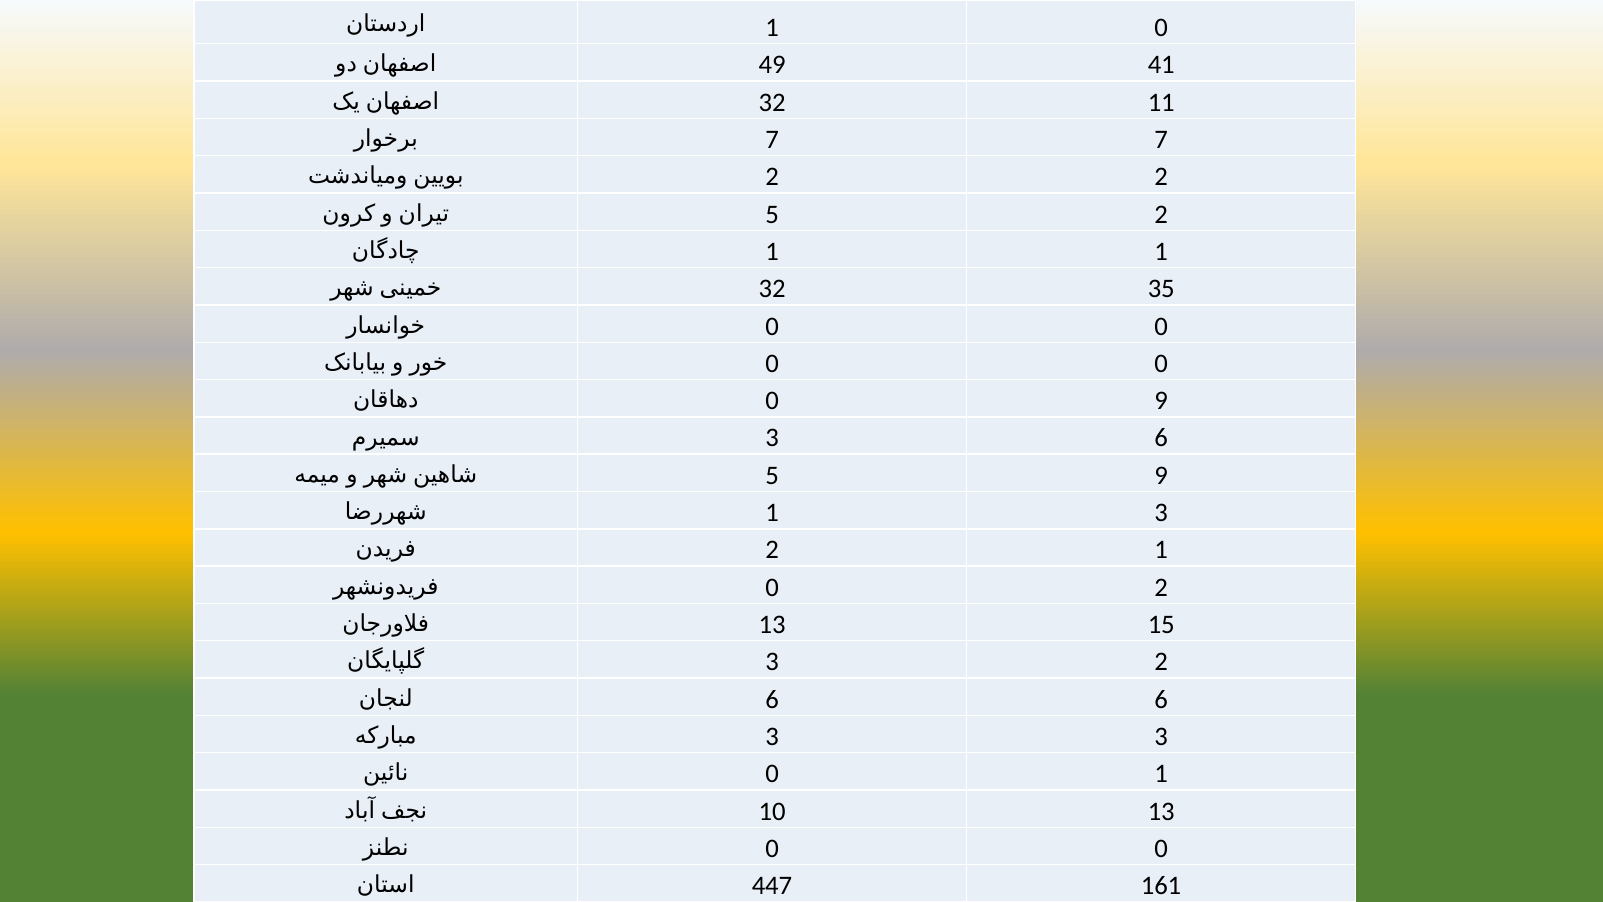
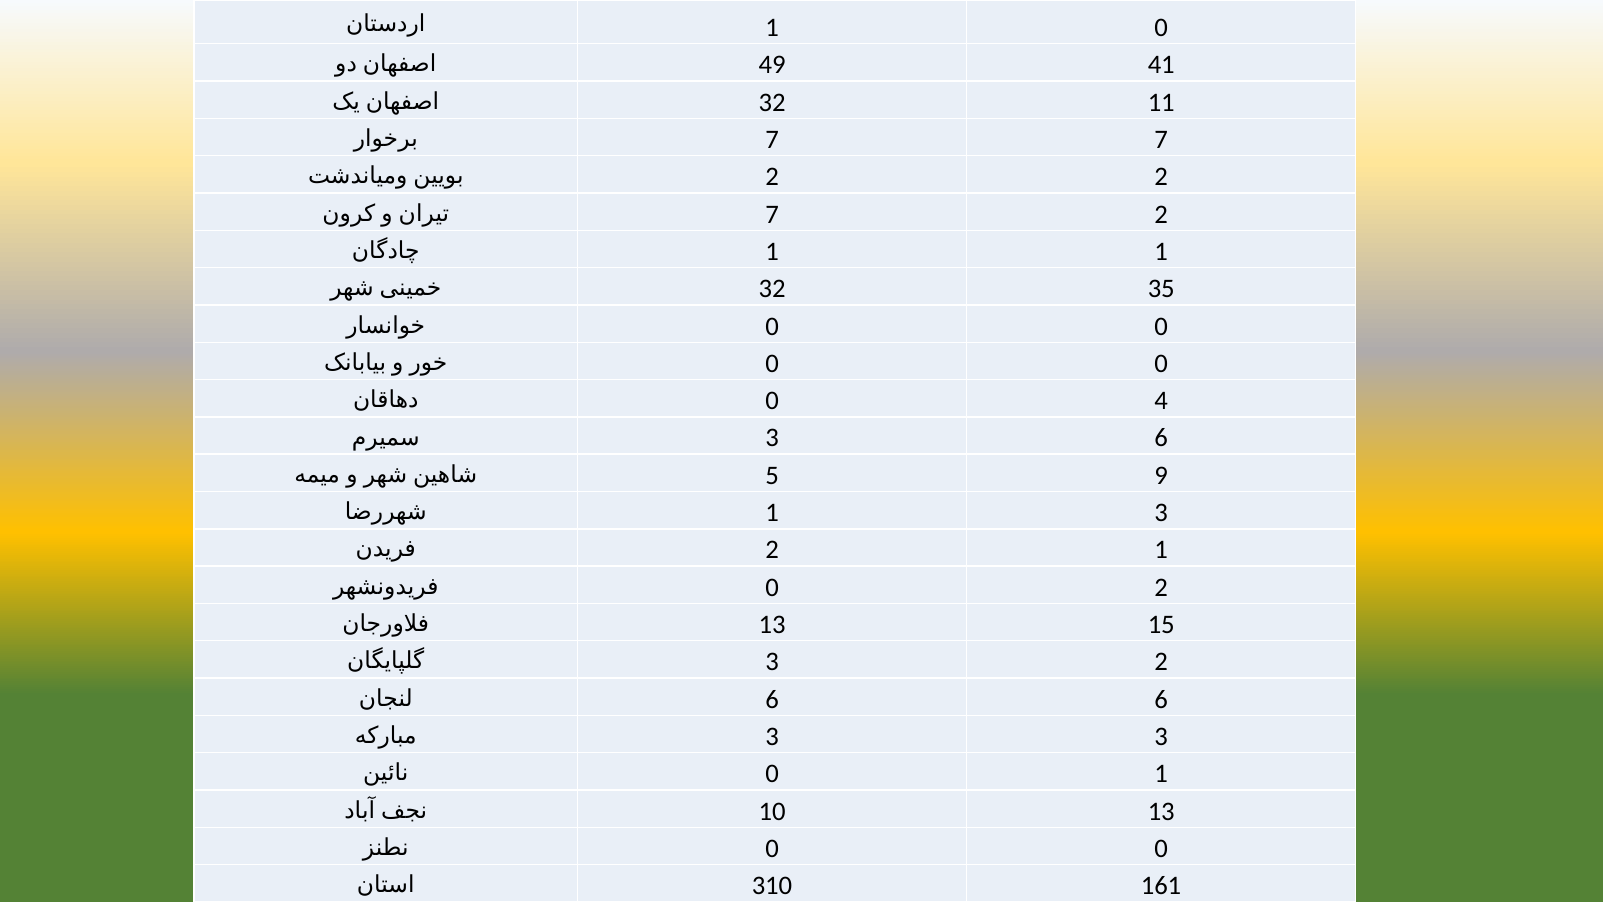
5: 5 -> 7 (772, 214)
0 9: 9 -> 4 (1161, 401)
447: 447 -> 310 (772, 886)
